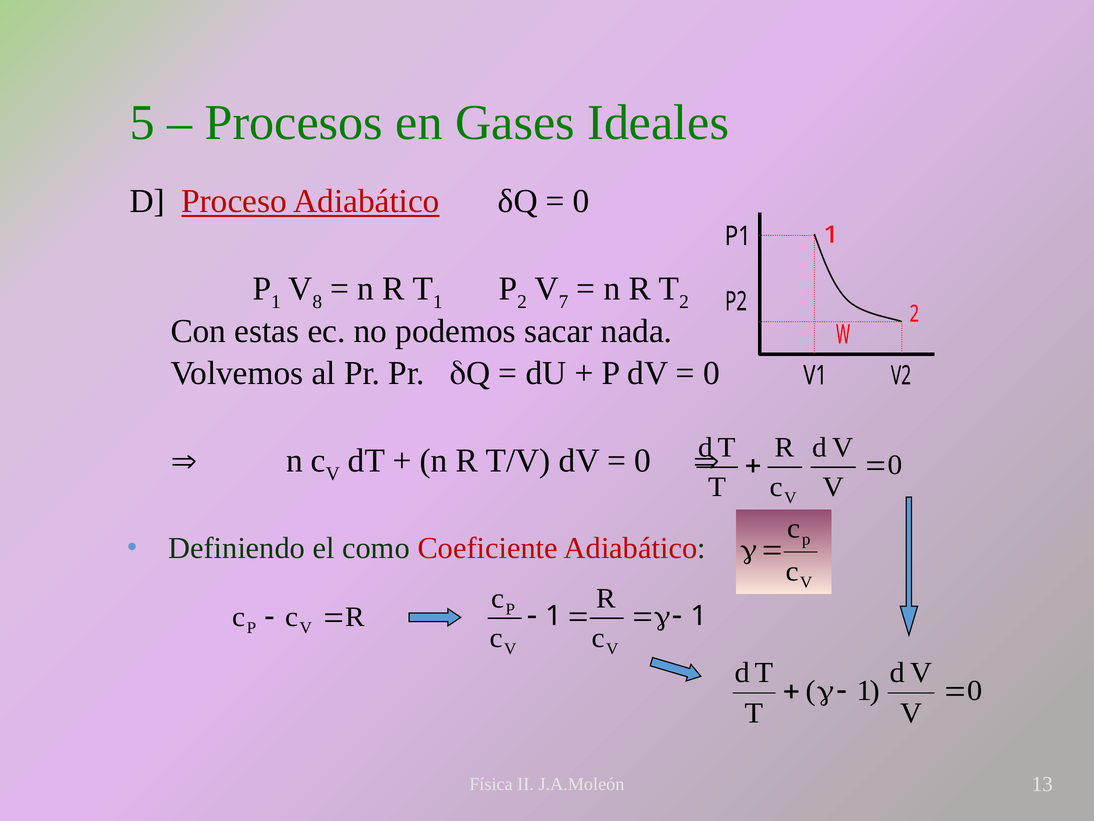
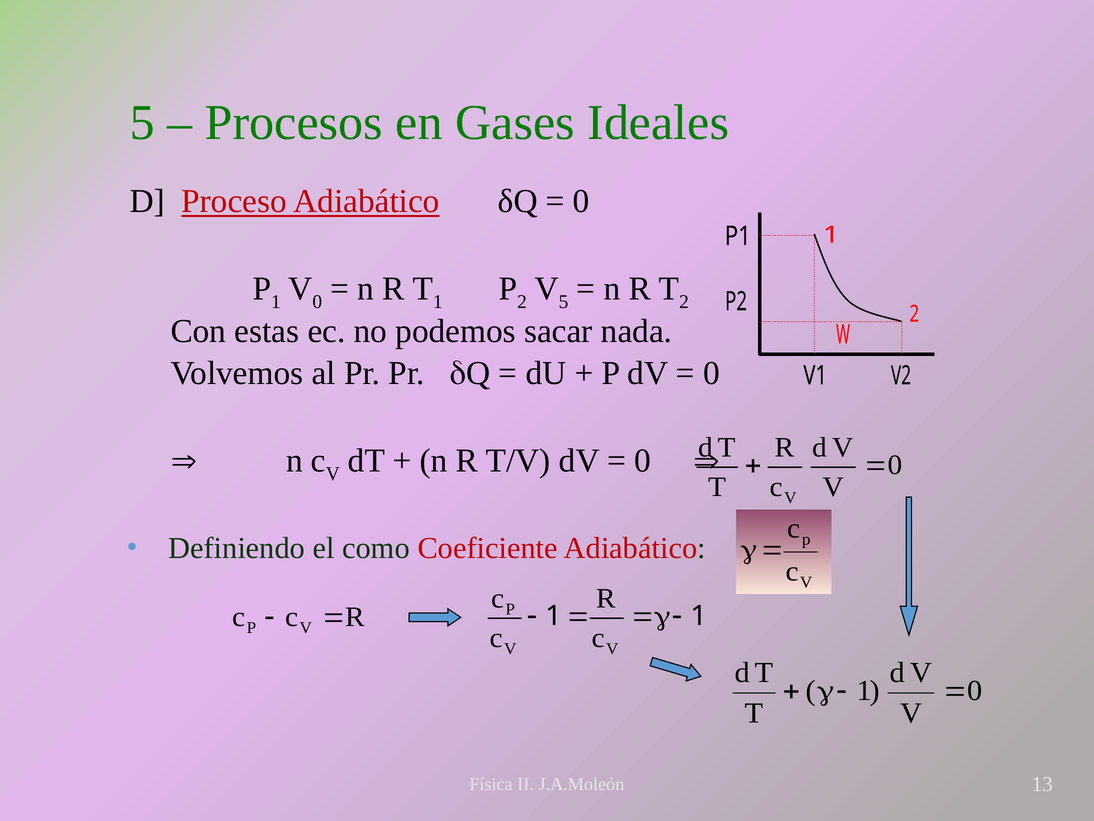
8: 8 -> 0 (317, 301)
7: 7 -> 5 (563, 301)
